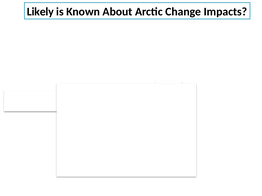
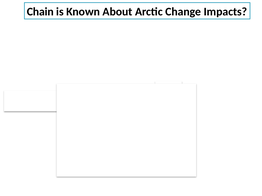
Likely: Likely -> Chain (40, 12)
